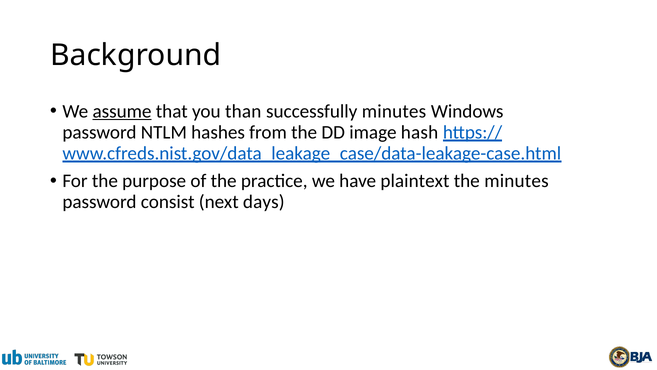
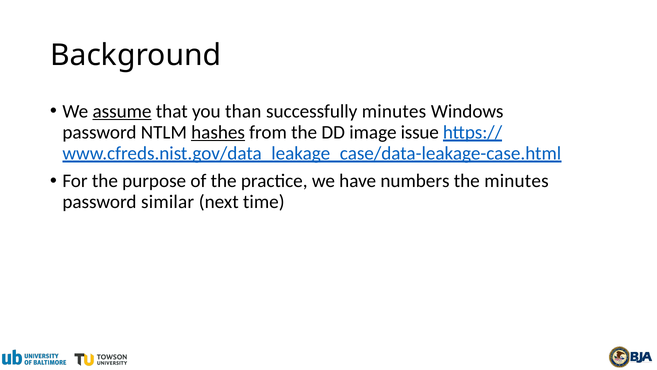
hashes underline: none -> present (218, 132)
hash: hash -> issue (420, 132)
plaintext: plaintext -> numbers (415, 181)
consist: consist -> similar (168, 201)
days: days -> time (264, 201)
